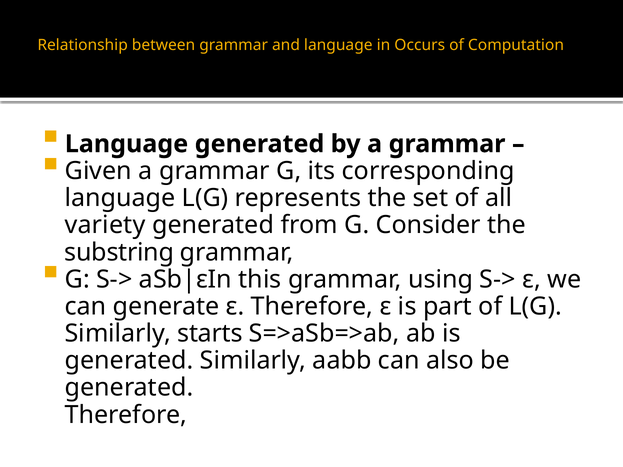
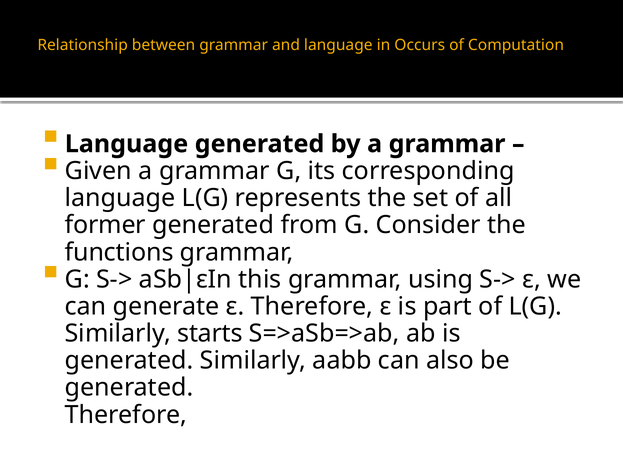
variety: variety -> former (105, 225)
substring: substring -> functions (119, 252)
